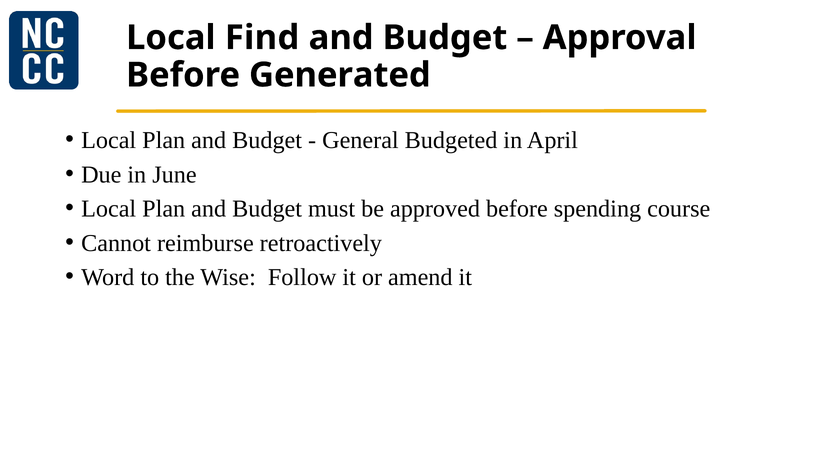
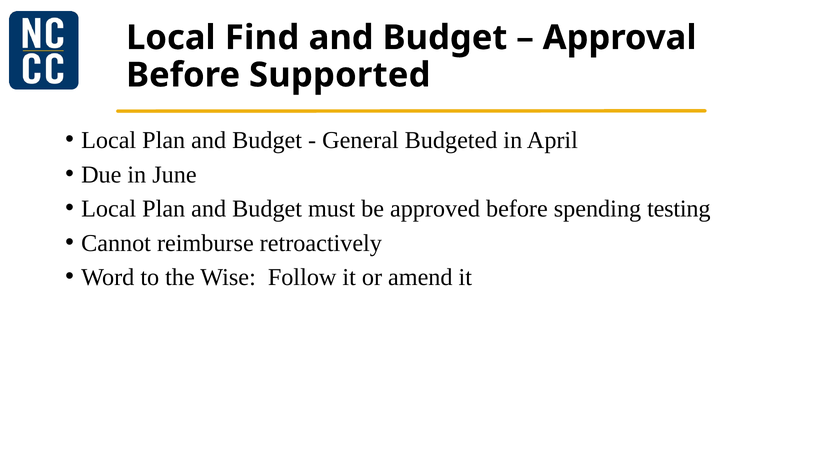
Generated: Generated -> Supported (340, 75)
course: course -> testing (679, 209)
